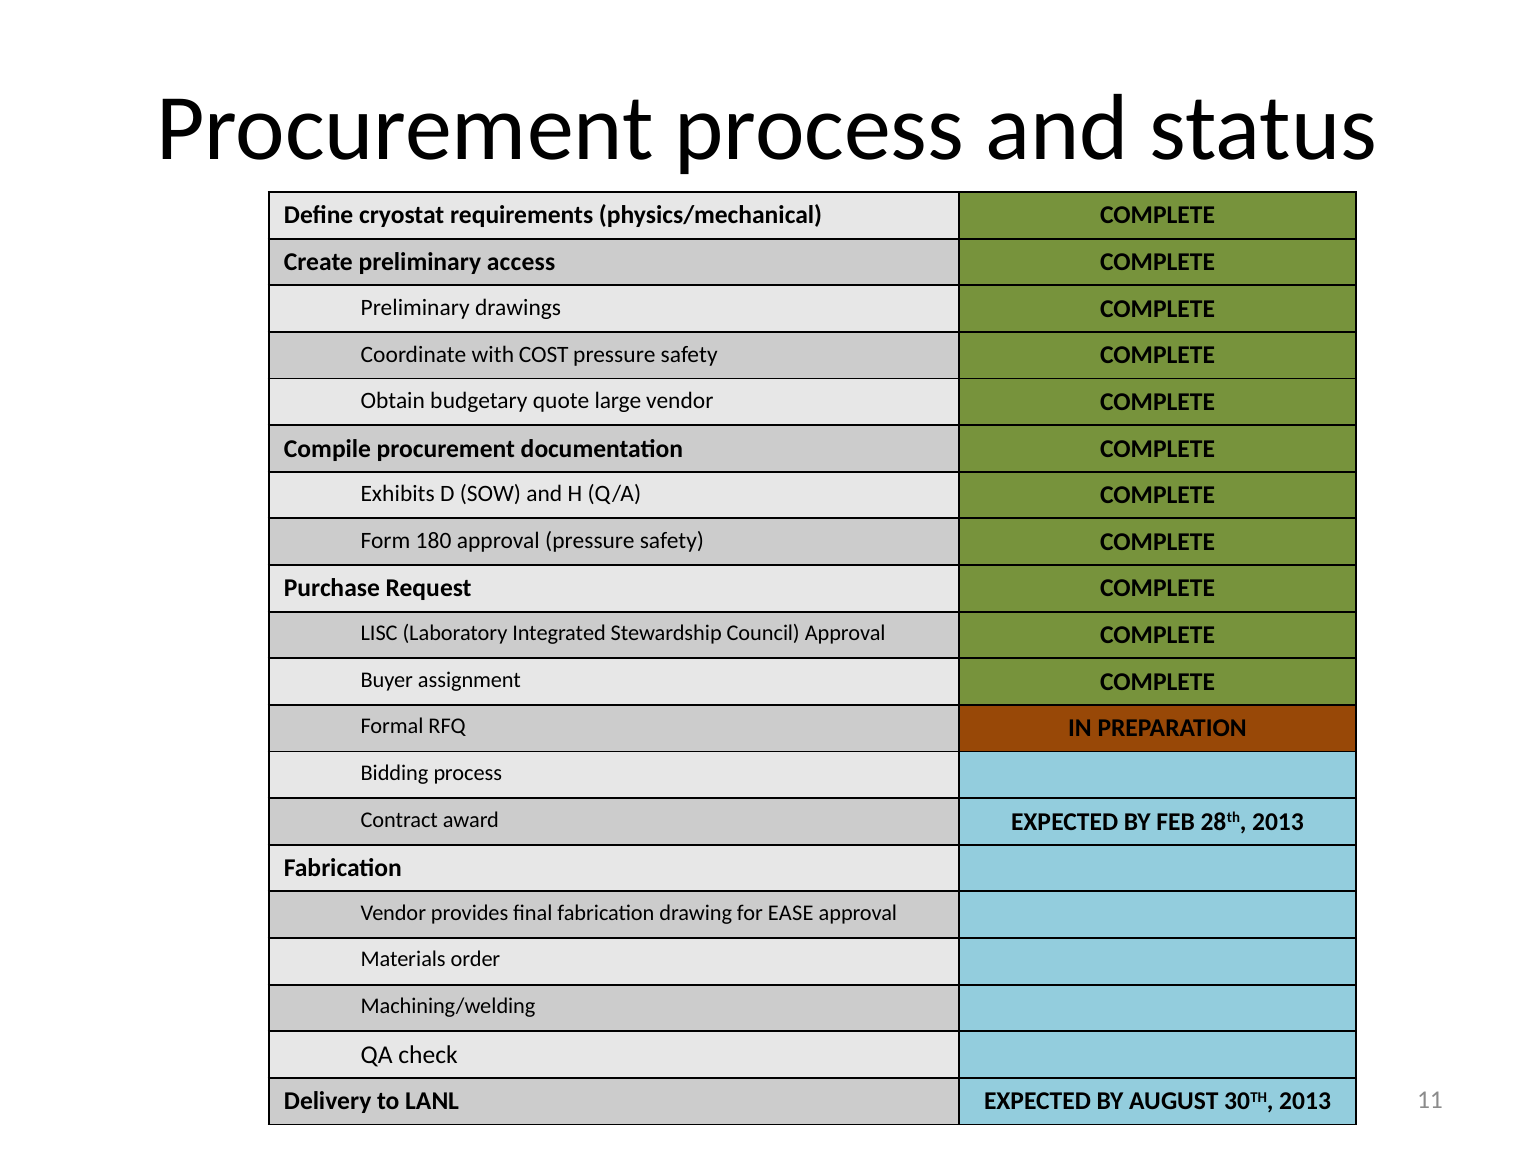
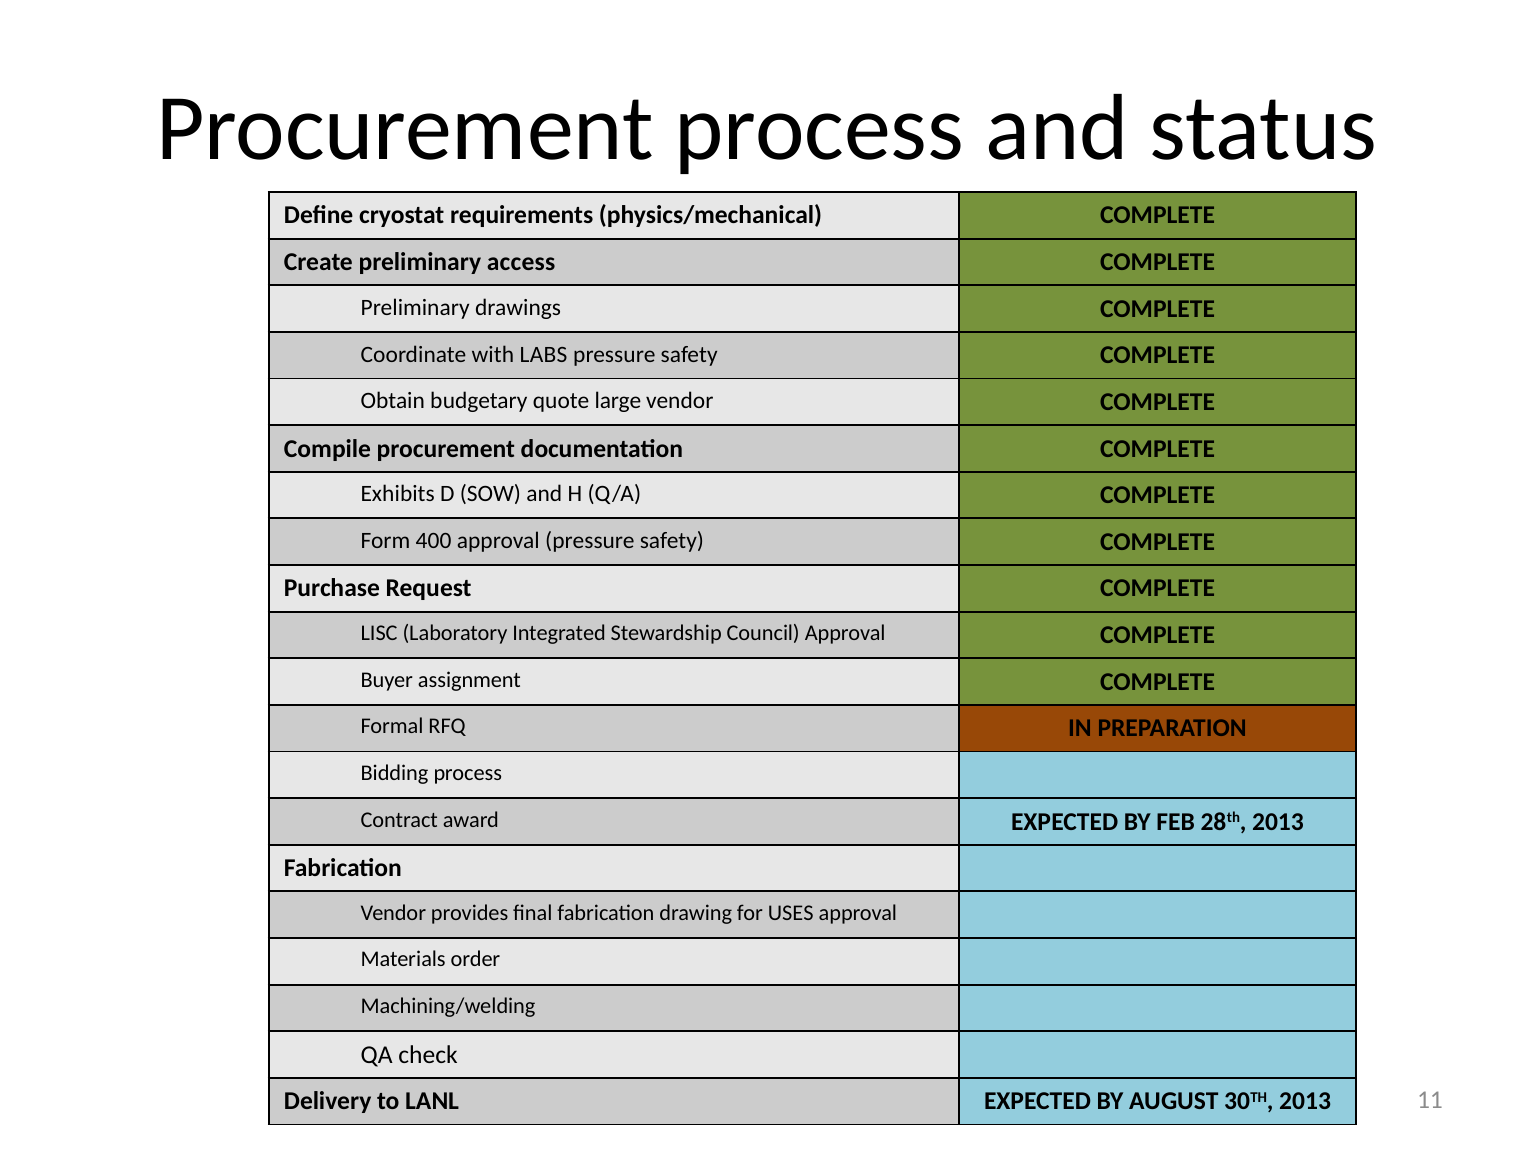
COST: COST -> LABS (543, 354)
180: 180 -> 400 (434, 541)
EASE: EASE -> USES (791, 912)
